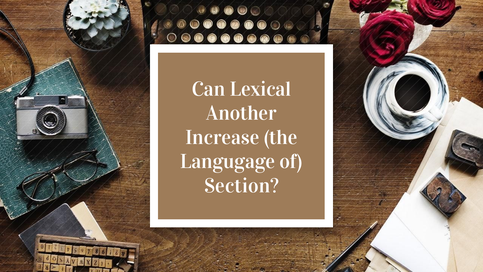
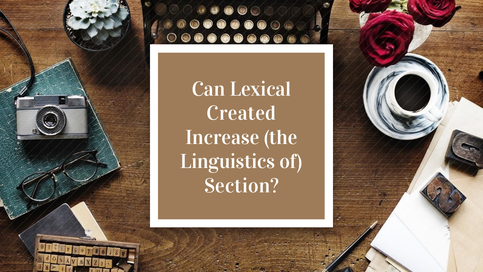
Another: Another -> Created (241, 113)
Langugage: Langugage -> Linguistics (228, 161)
